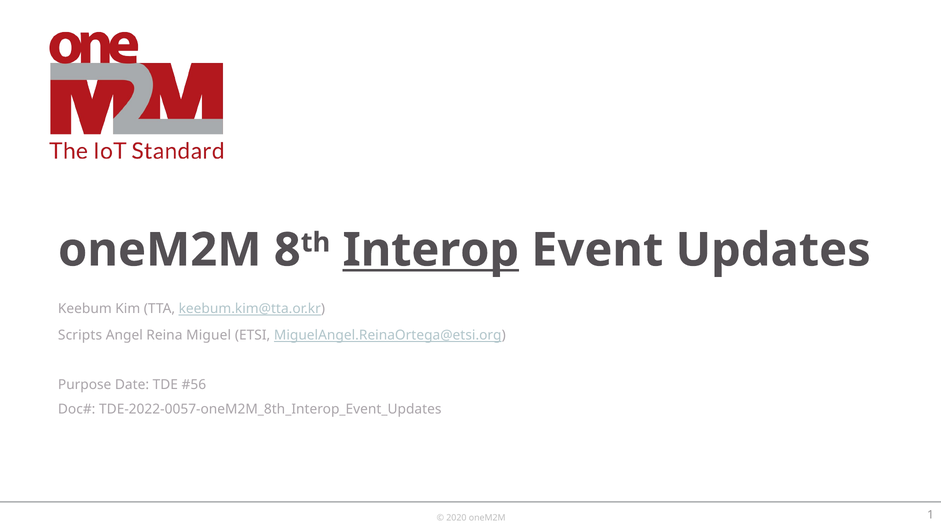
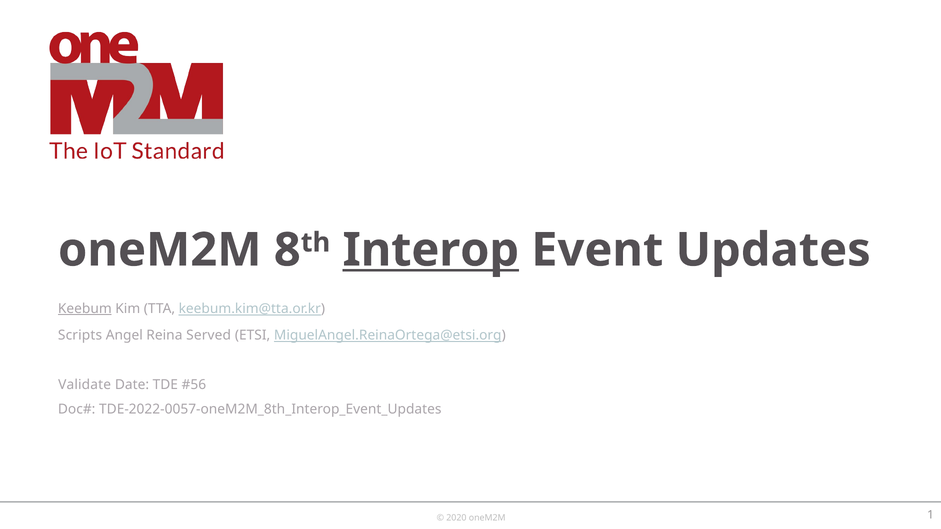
Keebum underline: none -> present (85, 309)
Miguel: Miguel -> Served (209, 335)
Purpose: Purpose -> Validate (85, 385)
